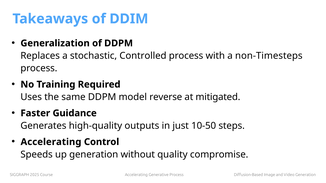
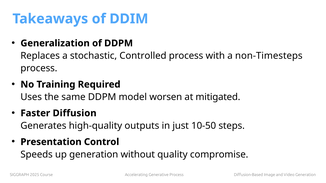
reverse: reverse -> worsen (166, 97)
Guidance: Guidance -> Diffusion (75, 113)
Accelerating: Accelerating -> Presentation (51, 142)
